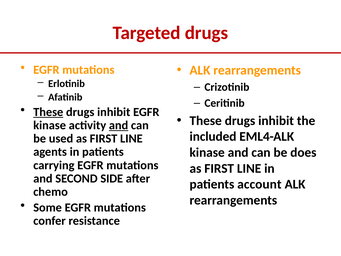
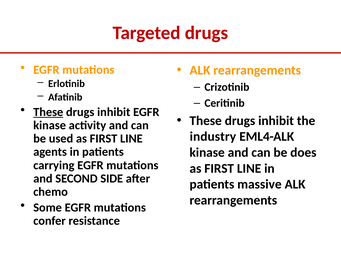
and underline: present -> none (119, 125)
included: included -> industry (213, 136)
account: account -> massive (259, 184)
